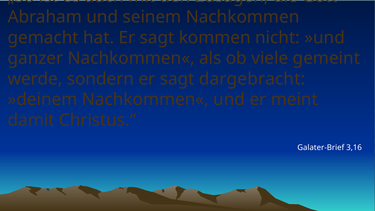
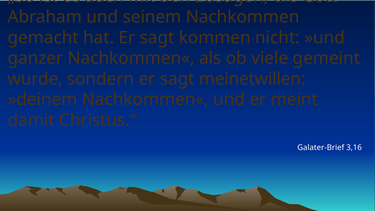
werde: werde -> wurde (35, 79)
dargebracht: dargebracht -> meinetwillen (252, 79)
